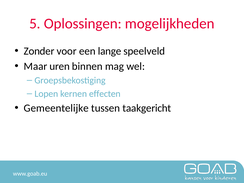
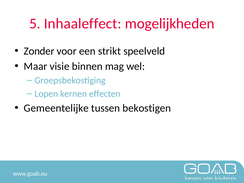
Oplossingen: Oplossingen -> Inhaaleffect (83, 24)
lange: lange -> strikt (109, 51)
uren: uren -> visie (60, 66)
taakgericht: taakgericht -> bekostigen (147, 108)
